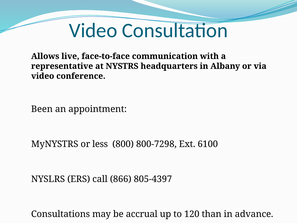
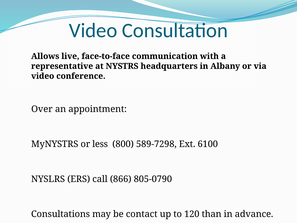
Been: Been -> Over (42, 109)
800-7298: 800-7298 -> 589-7298 (156, 144)
805-4397: 805-4397 -> 805-0790 (153, 179)
accrual: accrual -> contact (142, 214)
